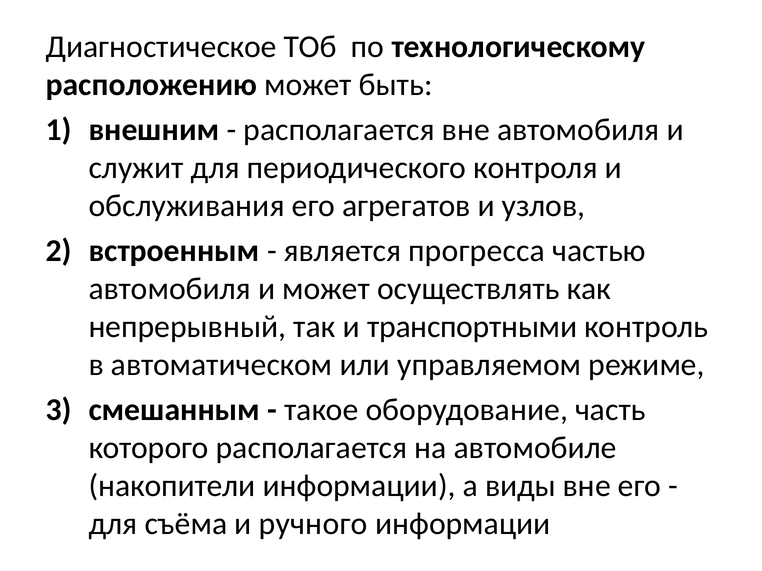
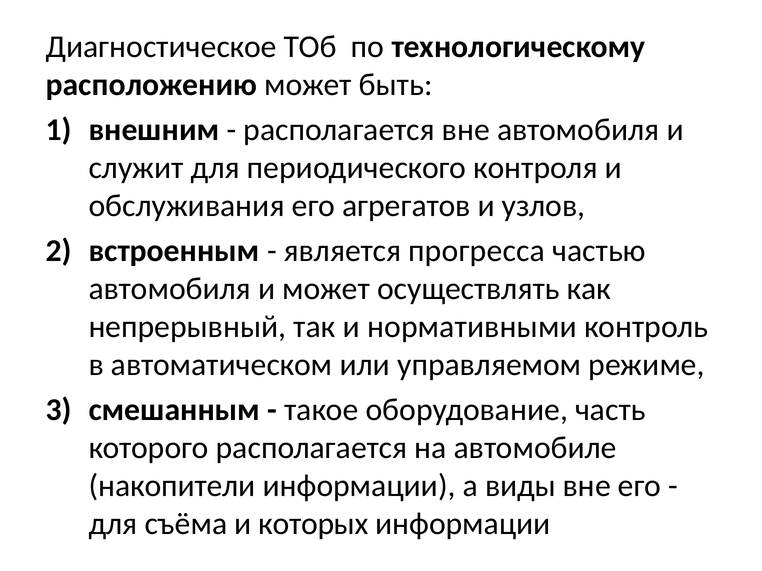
транспортными: транспортными -> нормативными (472, 327)
ручного: ручного -> которых (314, 524)
